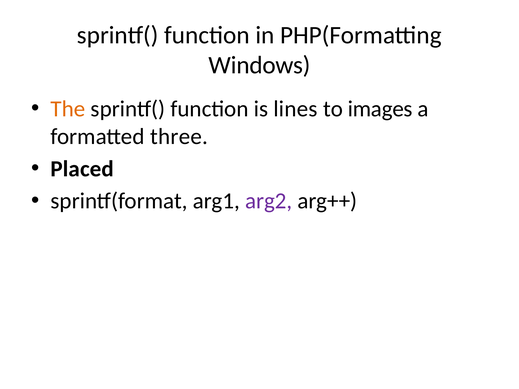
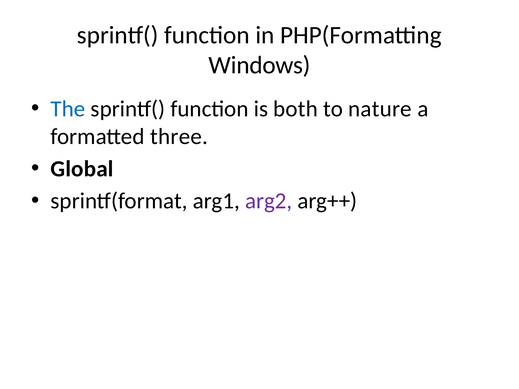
The colour: orange -> blue (68, 109)
lines: lines -> both (296, 109)
images: images -> nature (380, 109)
Placed: Placed -> Global (82, 169)
